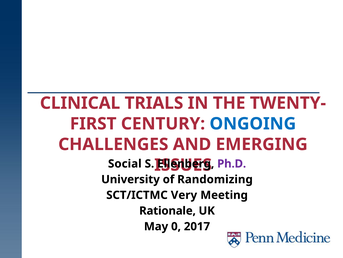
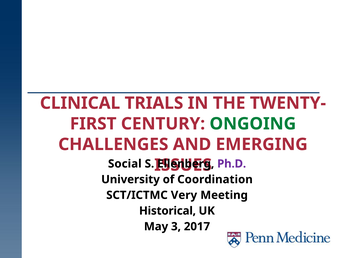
ONGOING colour: blue -> green (253, 123)
Randomizing: Randomizing -> Coordination (215, 179)
Rationale: Rationale -> Historical (167, 210)
0: 0 -> 3 (176, 226)
